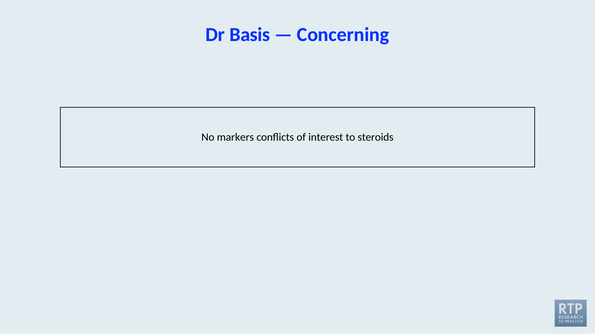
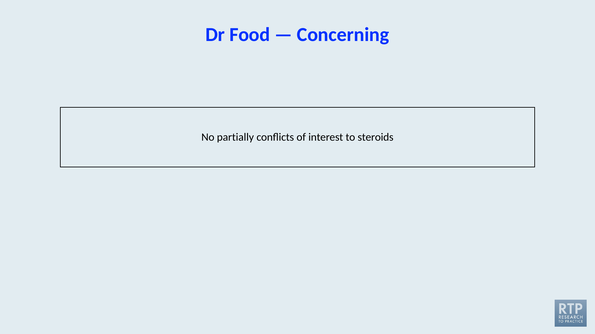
Basis: Basis -> Food (250, 35)
markers: markers -> partially (235, 138)
